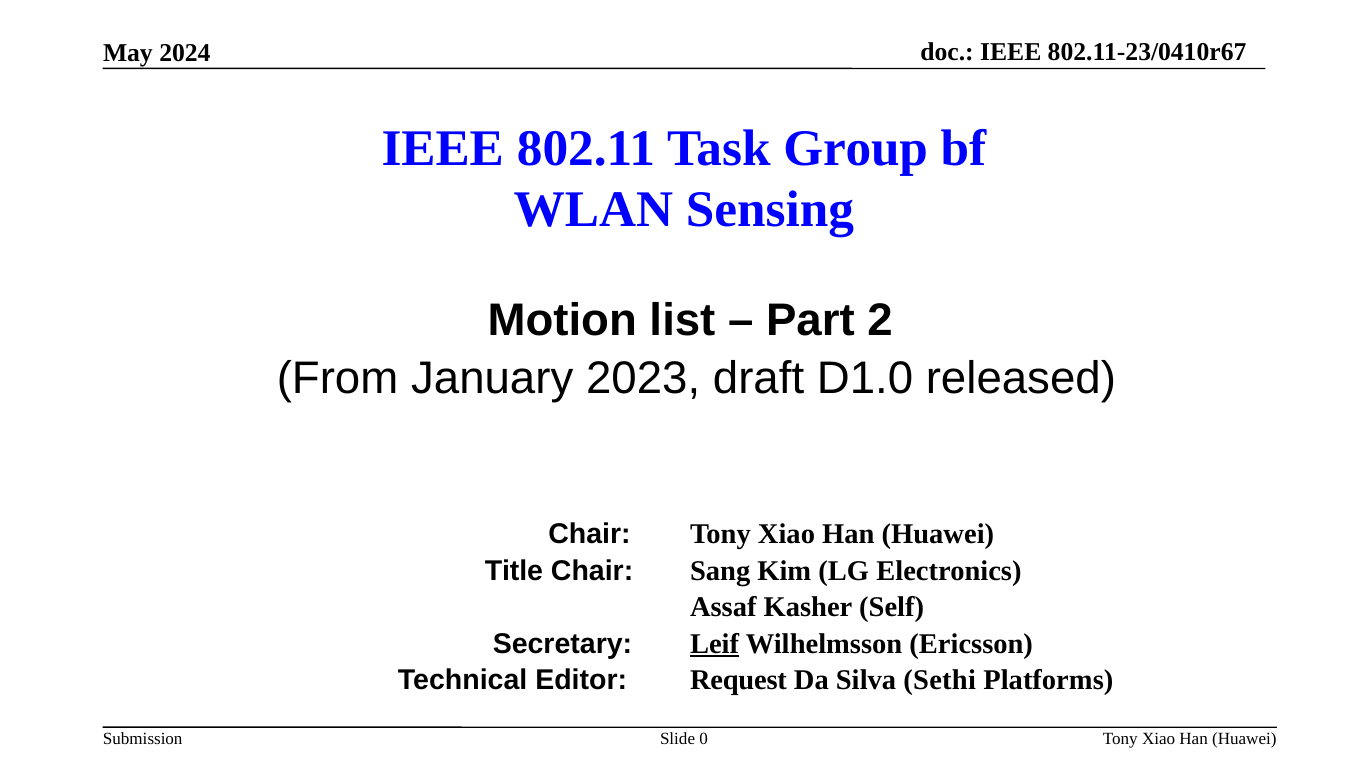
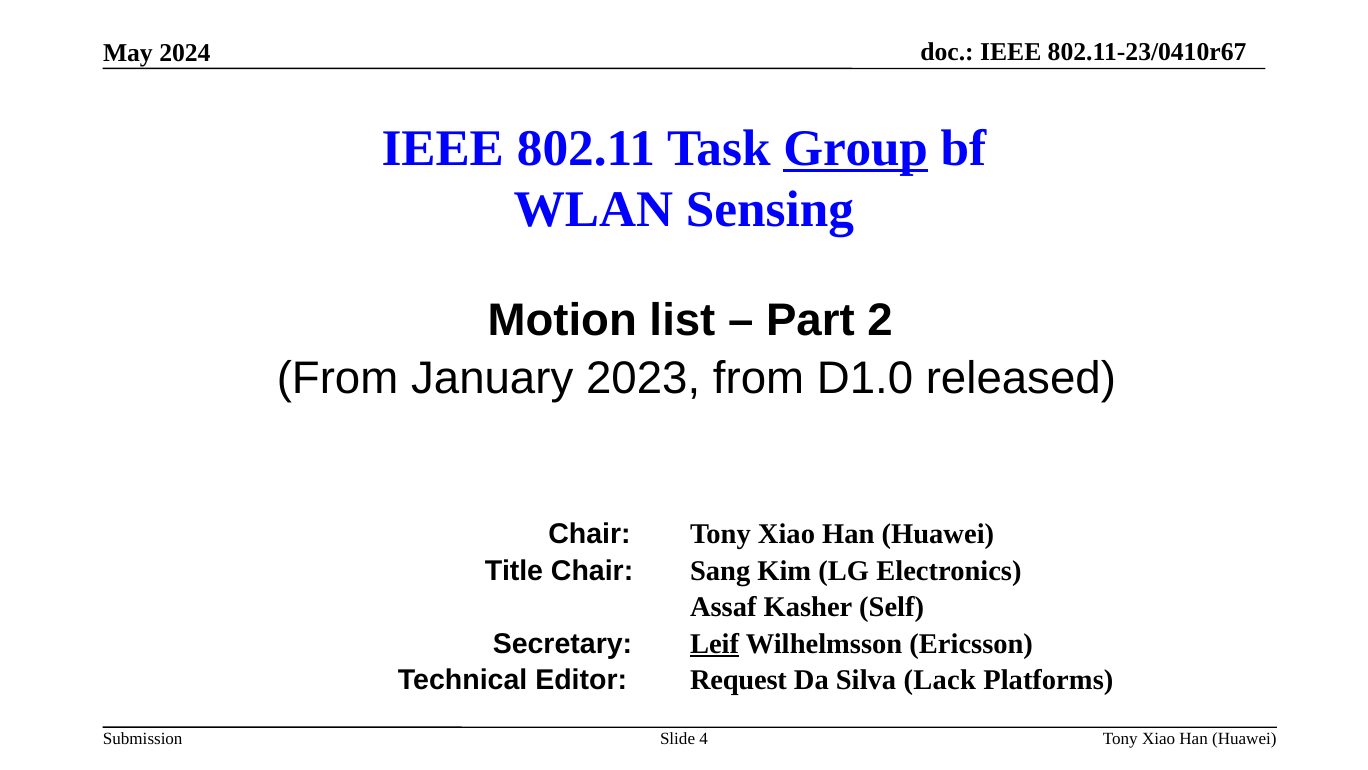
Group underline: none -> present (856, 148)
2023 draft: draft -> from (759, 379)
Sethi: Sethi -> Lack (940, 680)
0: 0 -> 4 (704, 738)
